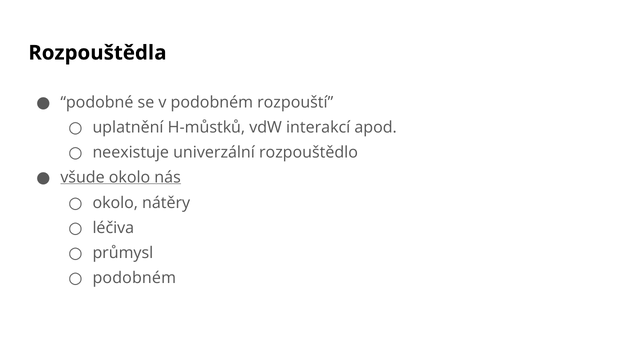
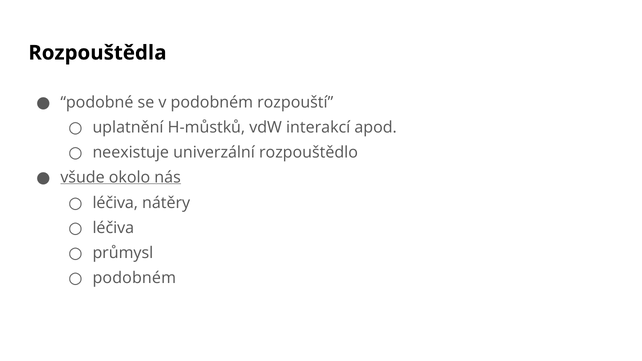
okolo: okolo -> léčiva (115, 203)
